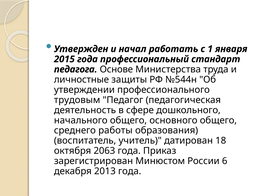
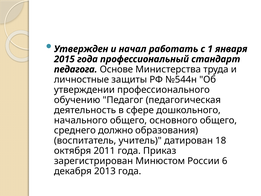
трудовым: трудовым -> обучению (77, 100)
работы: работы -> должно (116, 130)
2063: 2063 -> 2011 (104, 151)
